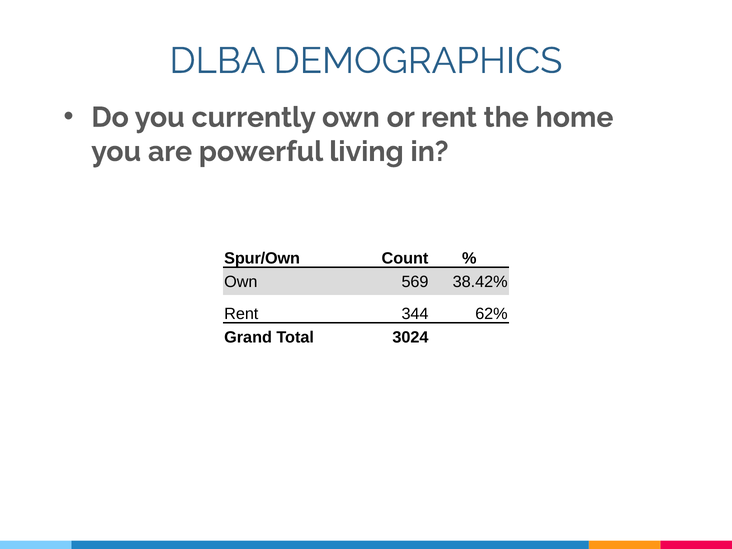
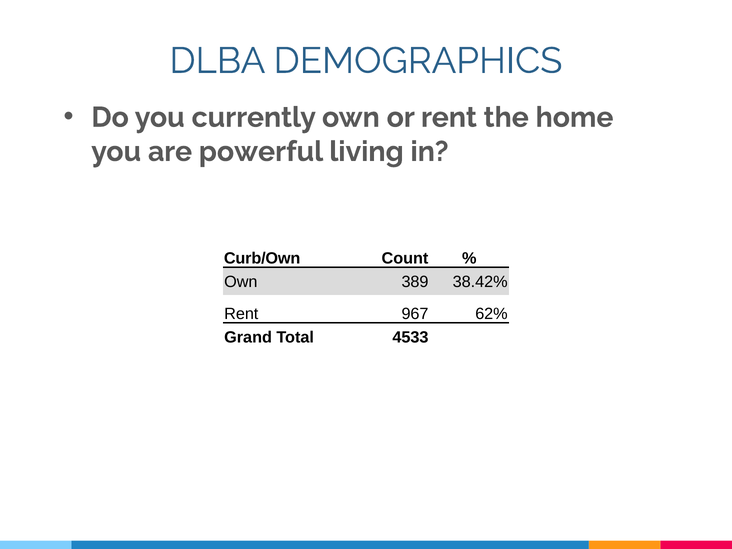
Spur/Own: Spur/Own -> Curb/Own (262, 258)
569: 569 -> 389 (415, 282)
344: 344 -> 967 (415, 314)
3024: 3024 -> 4533 (410, 338)
